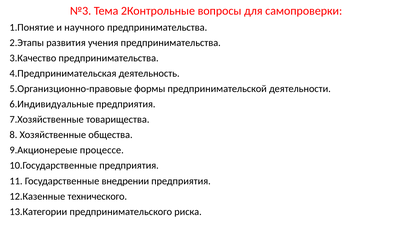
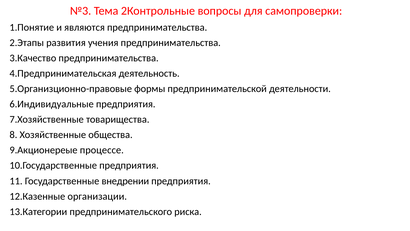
научного: научного -> являются (84, 27)
технического: технического -> организации (97, 196)
